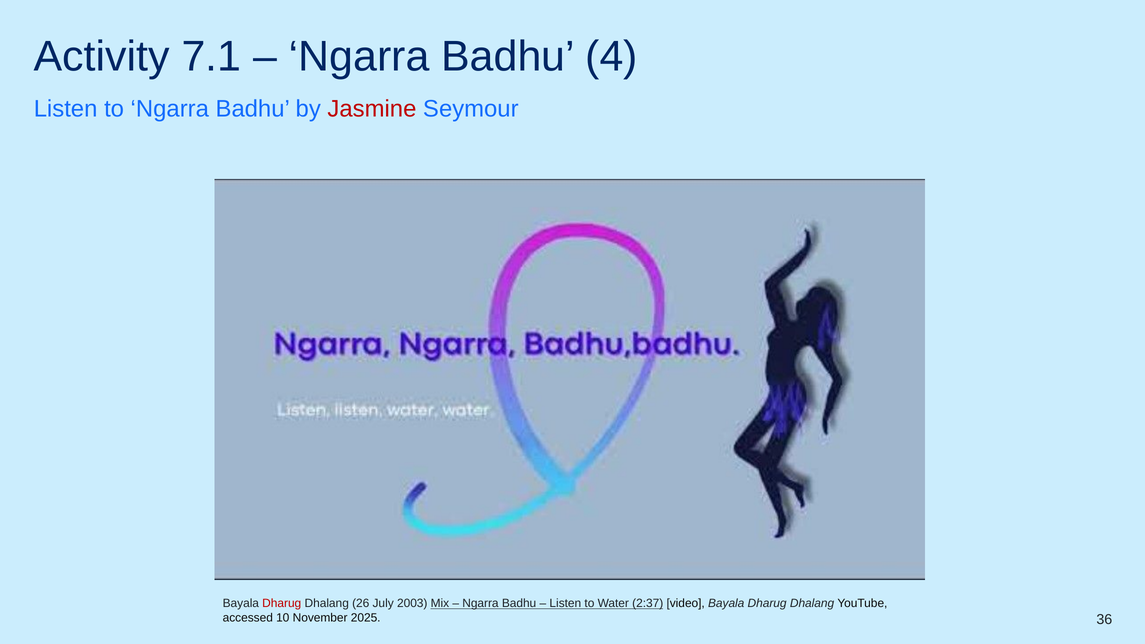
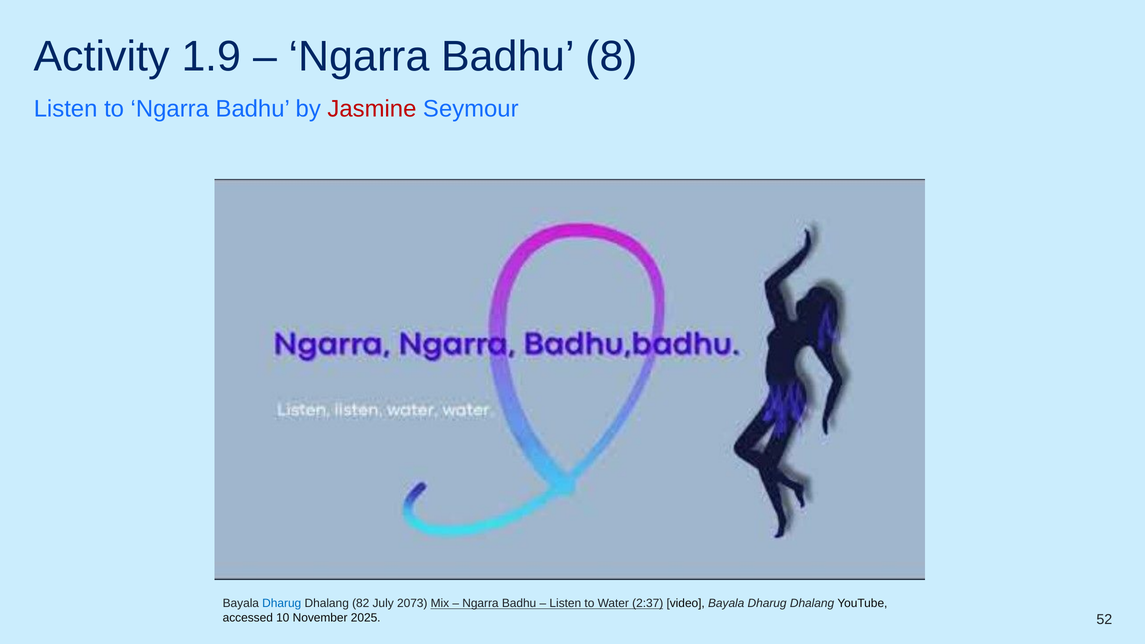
7.1: 7.1 -> 1.9 (211, 57)
4: 4 -> 8 (611, 57)
Dharug colour: red -> blue (282, 603)
26: 26 -> 82 (361, 603)
2003: 2003 -> 2073 (412, 603)
36: 36 -> 52 (1104, 620)
